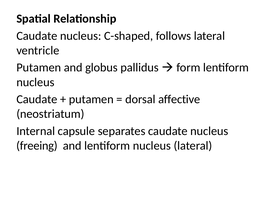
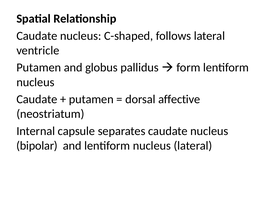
freeing: freeing -> bipolar (37, 145)
